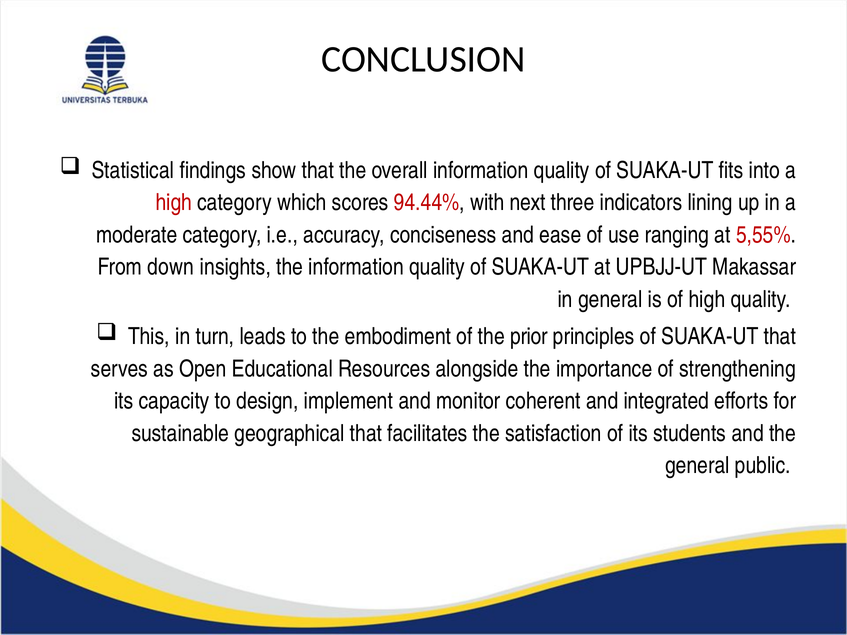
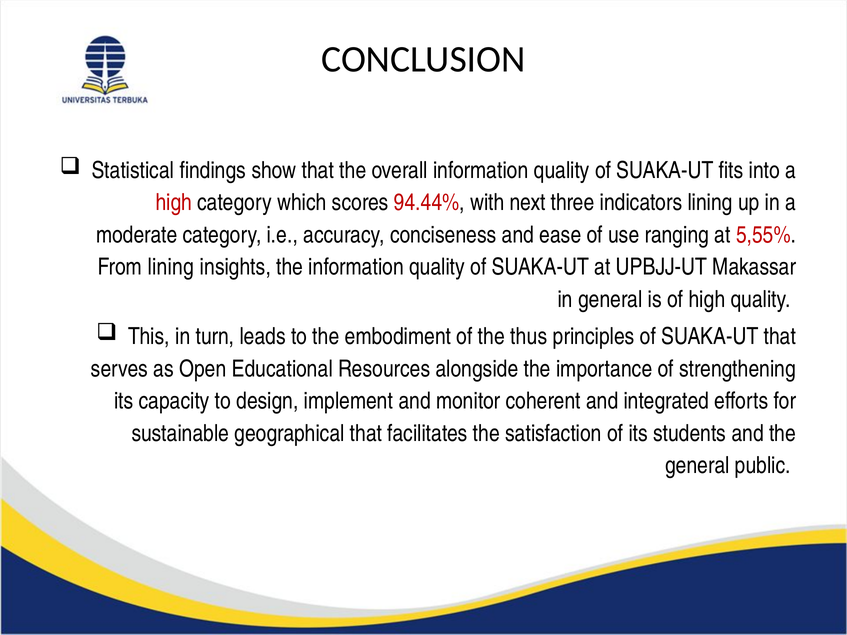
From down: down -> lining (171, 267)
prior: prior -> thus (529, 337)
